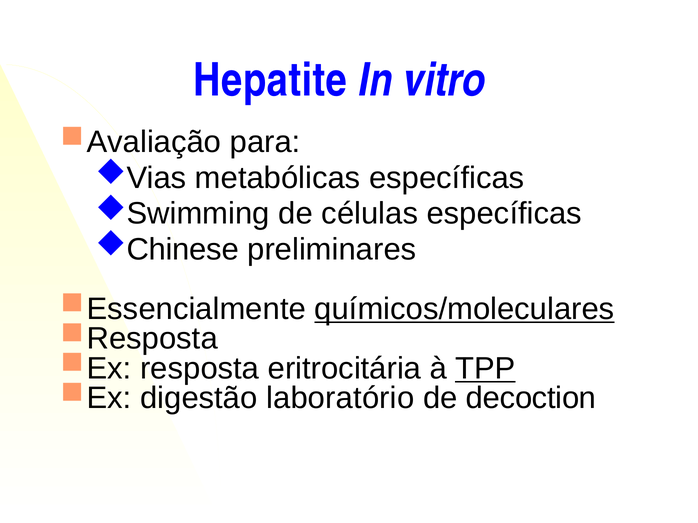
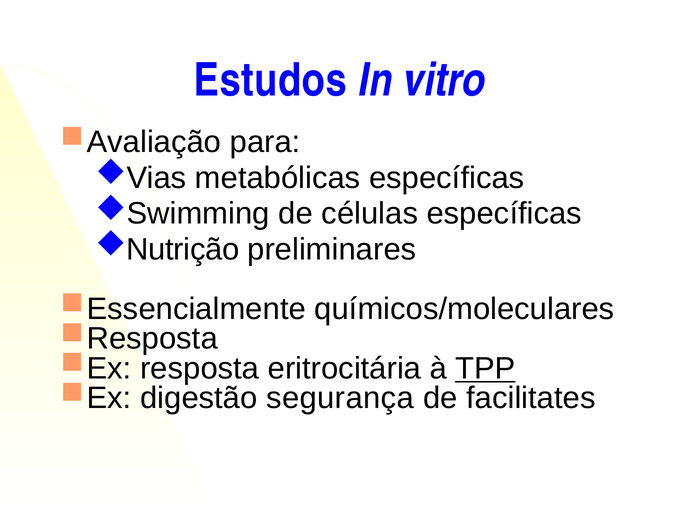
Hepatite: Hepatite -> Estudos (270, 81)
Chinese: Chinese -> Nutrição (183, 250)
químicos/moleculares underline: present -> none (464, 309)
laboratório: laboratório -> segurança (340, 399)
decoction: decoction -> facilitates (531, 399)
